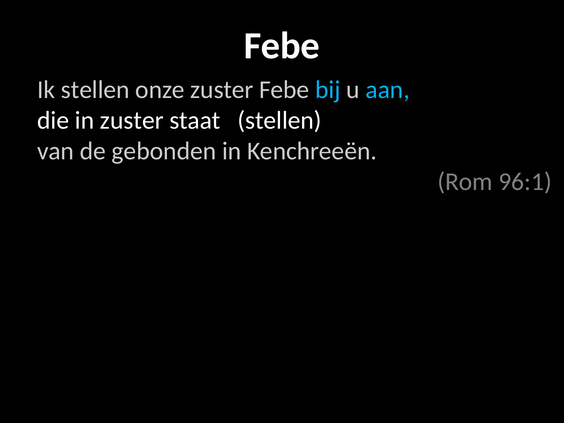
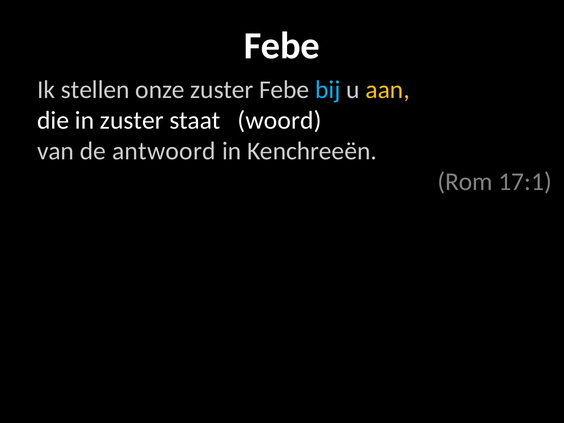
aan colour: light blue -> yellow (388, 90)
staat stellen: stellen -> woord (279, 120)
gebonden: gebonden -> antwoord (164, 151)
96:1: 96:1 -> 17:1 (525, 182)
